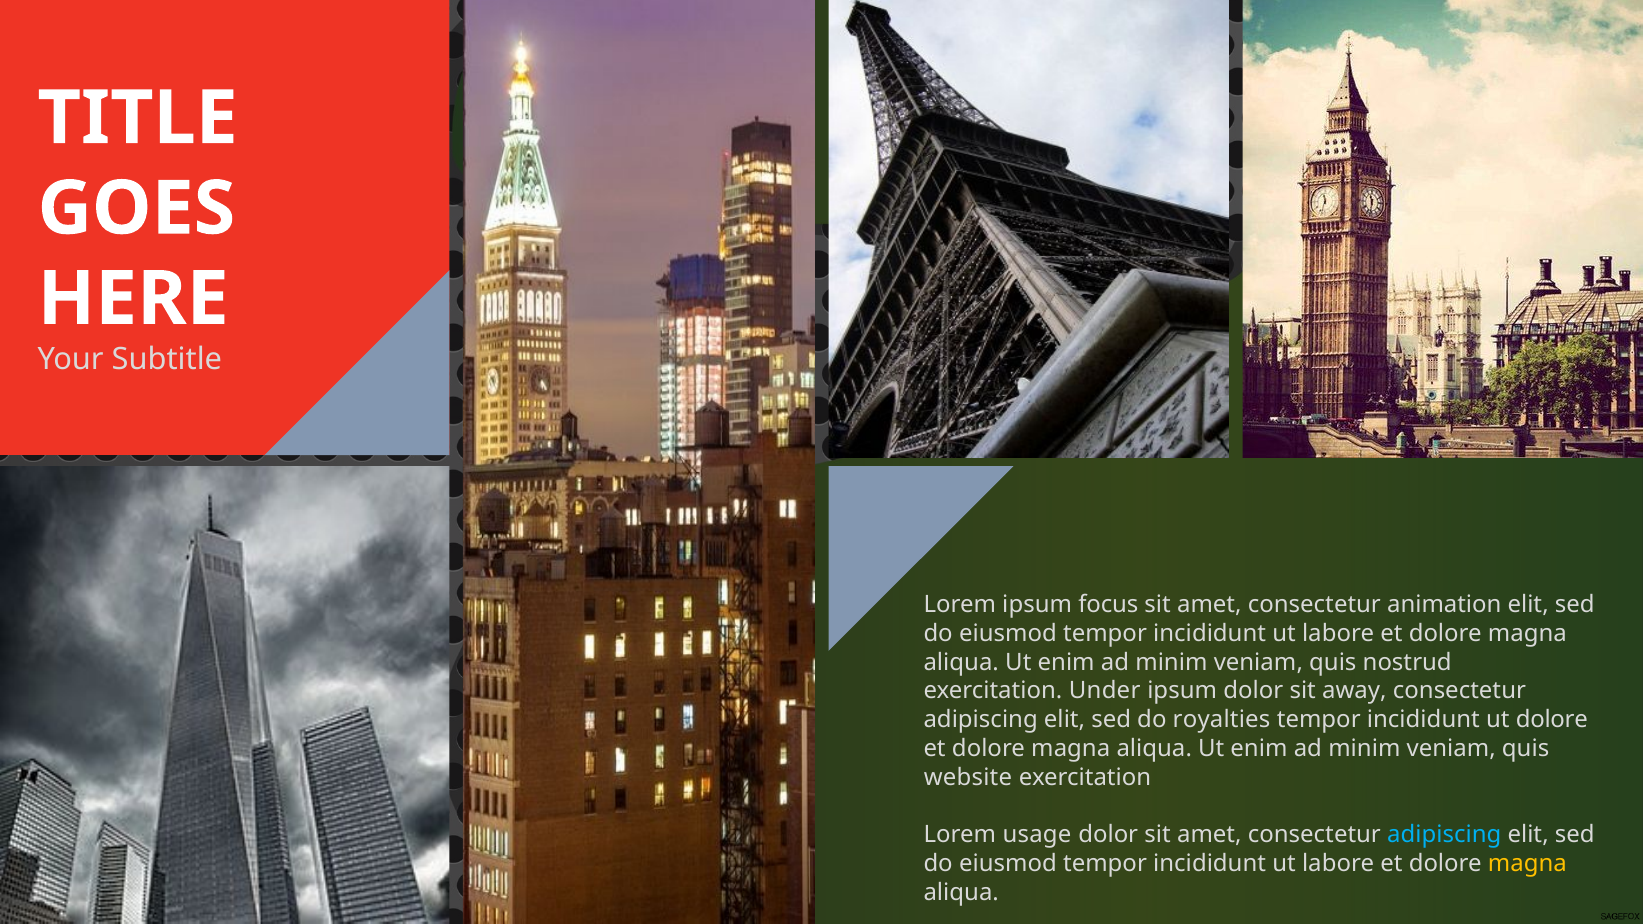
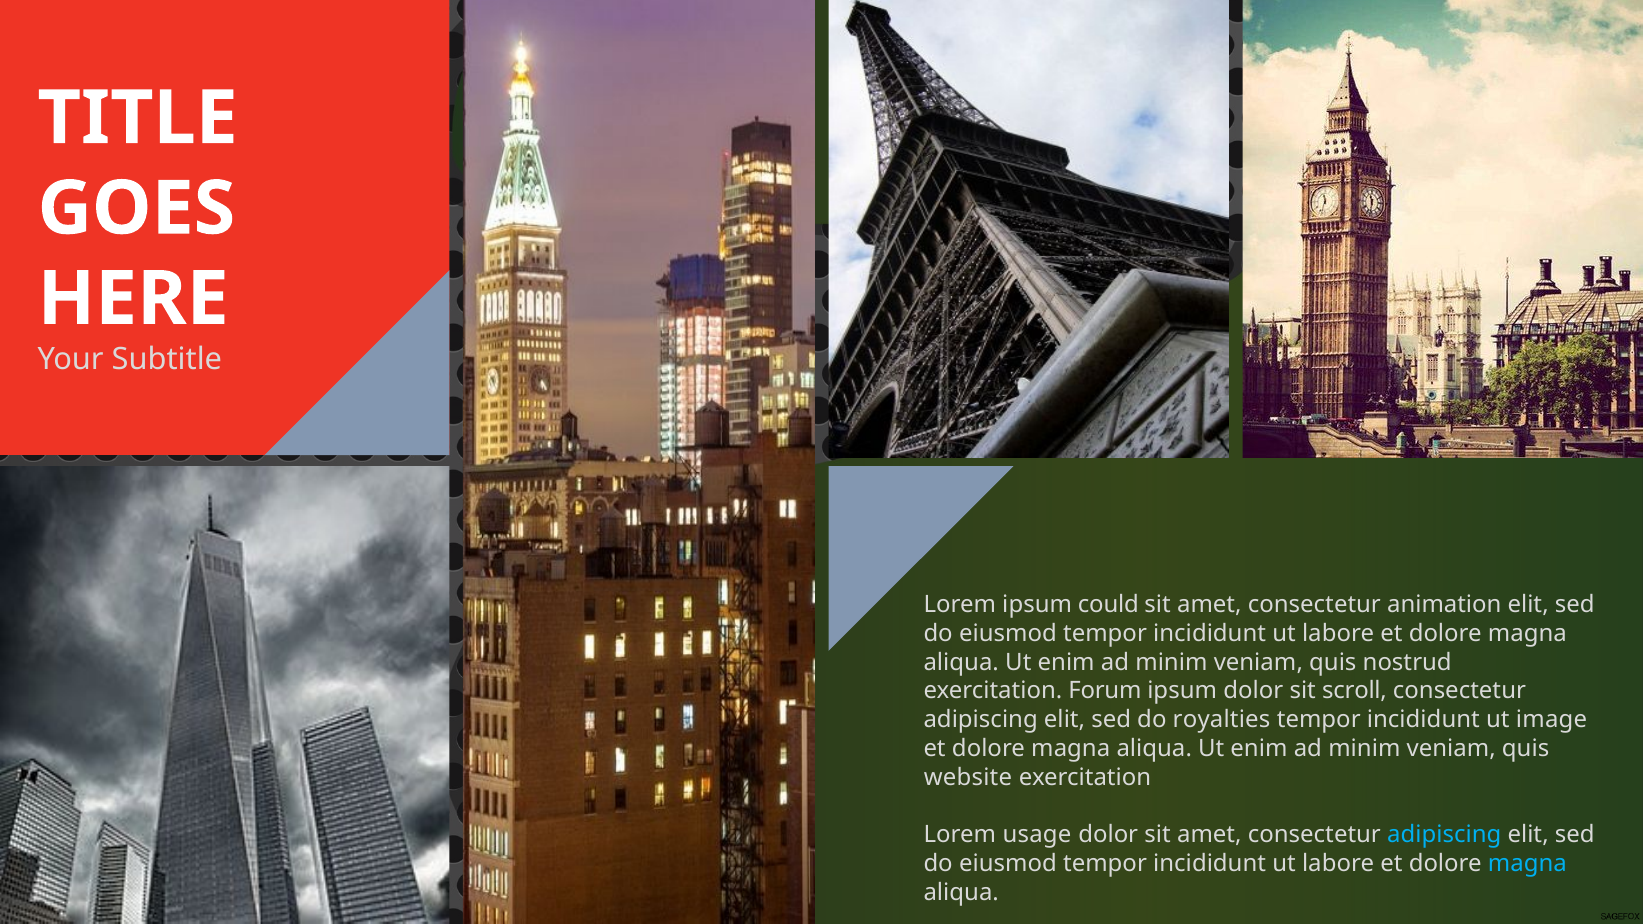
focus: focus -> could (1108, 605)
Under: Under -> Forum (1105, 691)
away: away -> scroll (1354, 691)
ut dolore: dolore -> image (1552, 720)
magna colour: yellow -> light blue (1527, 864)
